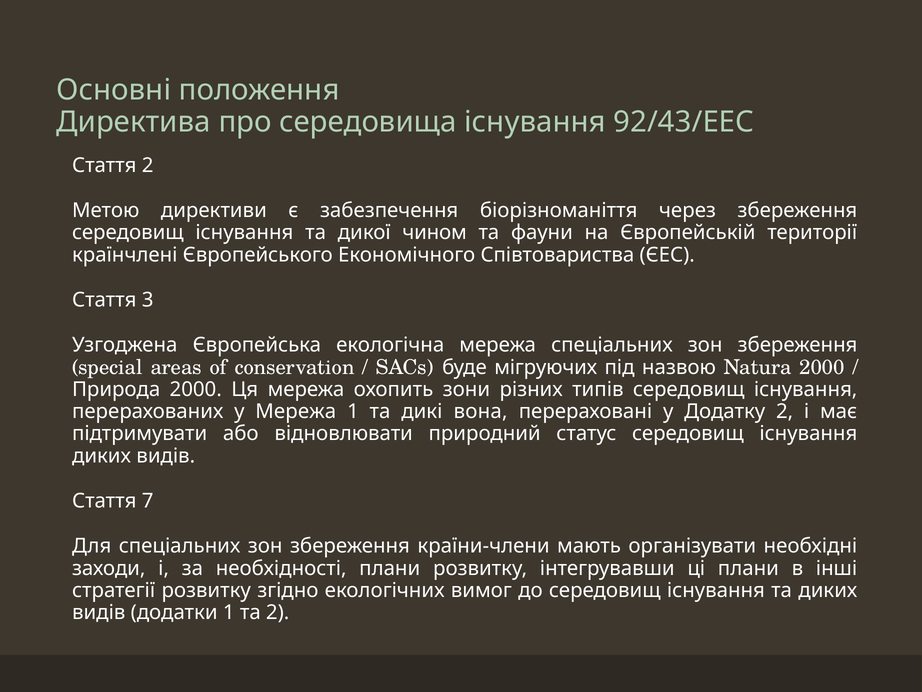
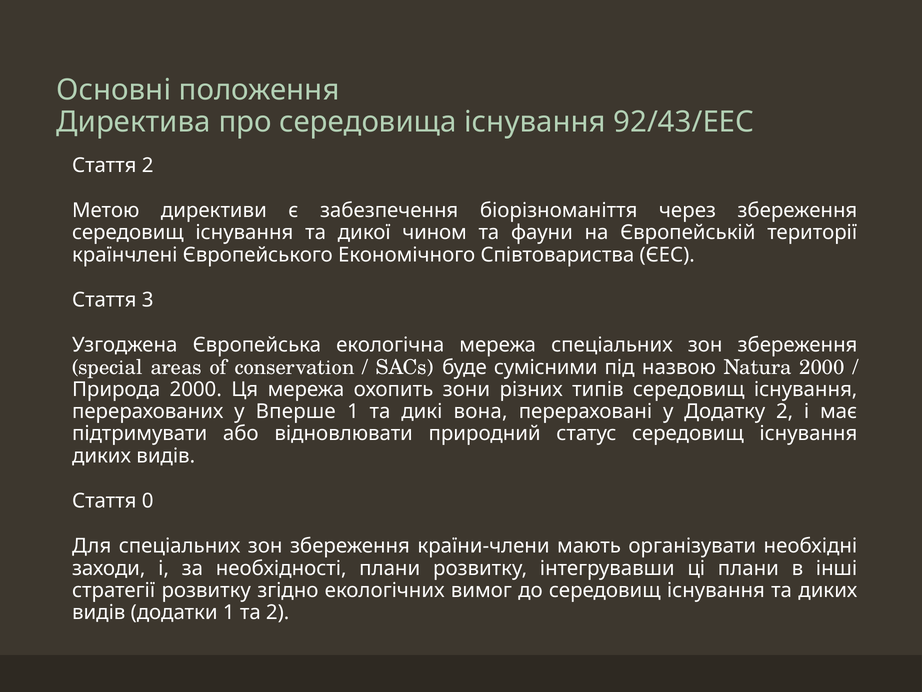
мігруючих: мігруючих -> сумісними (546, 367)
у Мережа: Мережа -> Вперше (296, 411)
7: 7 -> 0 (148, 501)
